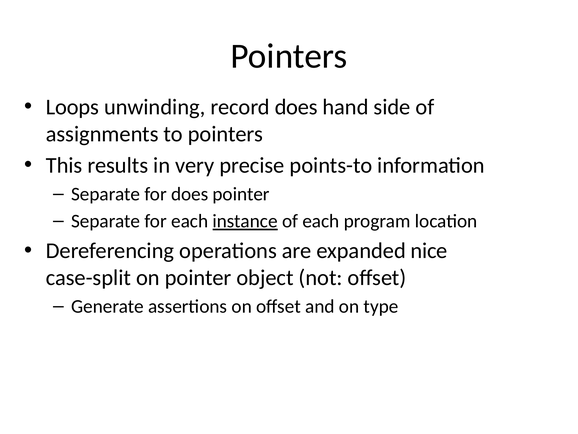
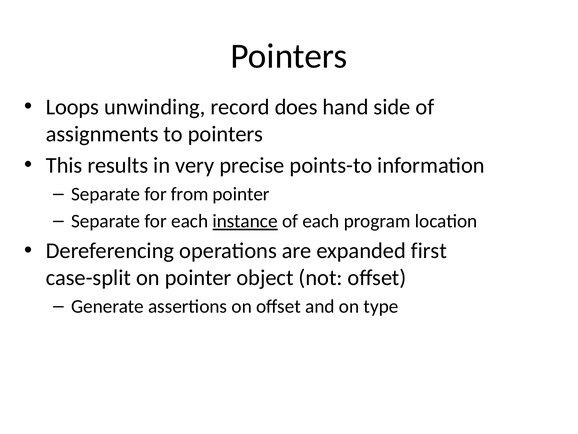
for does: does -> from (190, 194)
nice: nice -> first (429, 251)
